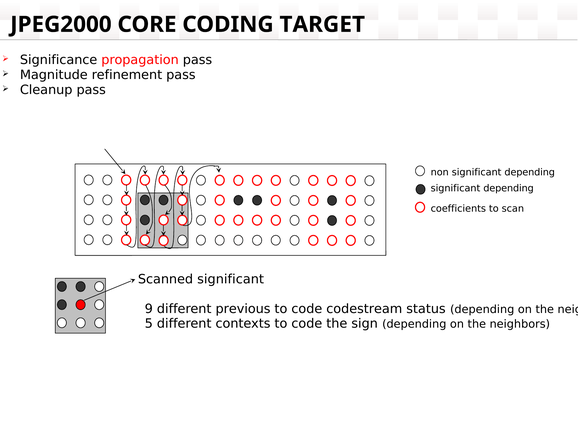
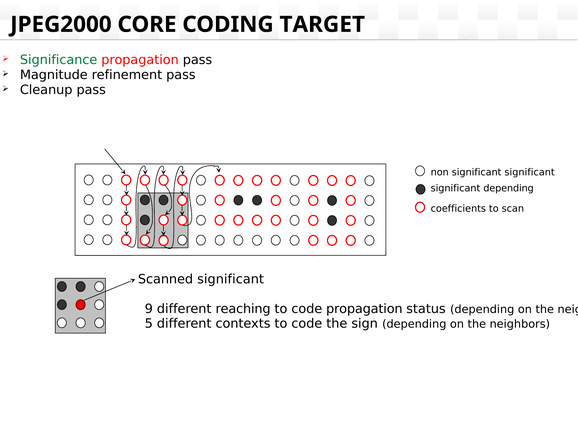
Significance colour: black -> green (59, 60)
non significant depending: depending -> significant (530, 173)
previous: previous -> reaching (243, 309)
code codestream: codestream -> propagation (364, 309)
